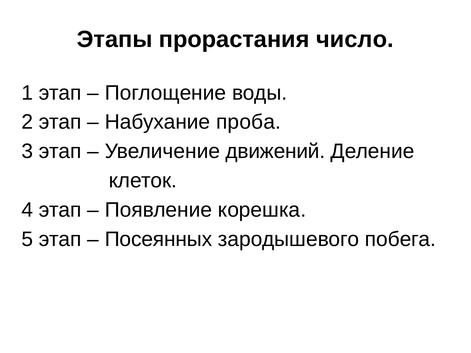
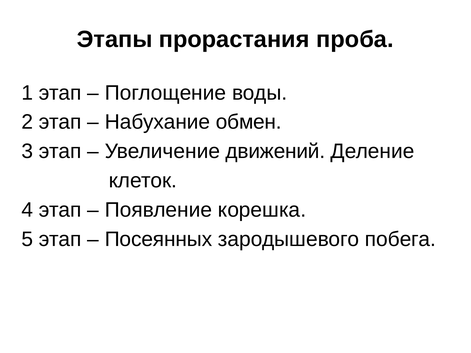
число: число -> проба (355, 39)
проба: проба -> обмен (249, 122)
